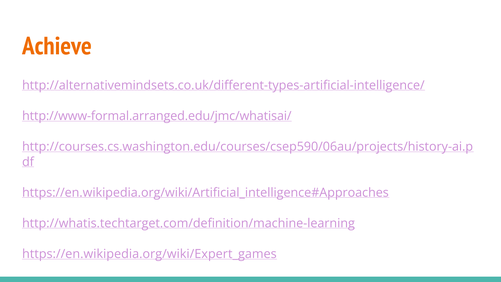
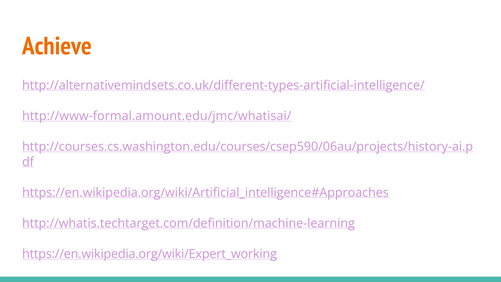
http://www-formal.arranged.edu/jmc/whatisai/: http://www-formal.arranged.edu/jmc/whatisai/ -> http://www-formal.amount.edu/jmc/whatisai/ (157, 116)
https://en.wikipedia.org/wiki/Expert_games: https://en.wikipedia.org/wiki/Expert_games -> https://en.wikipedia.org/wiki/Expert_working (149, 254)
